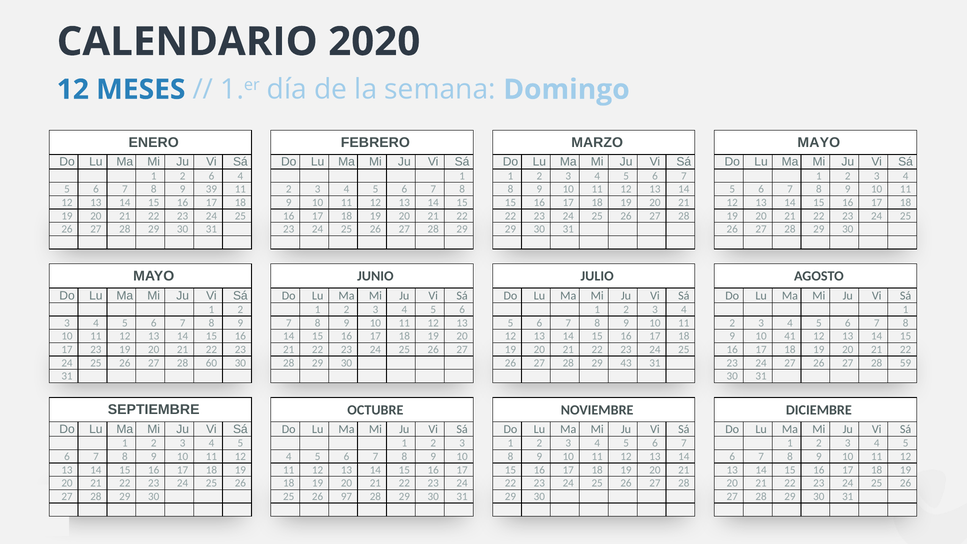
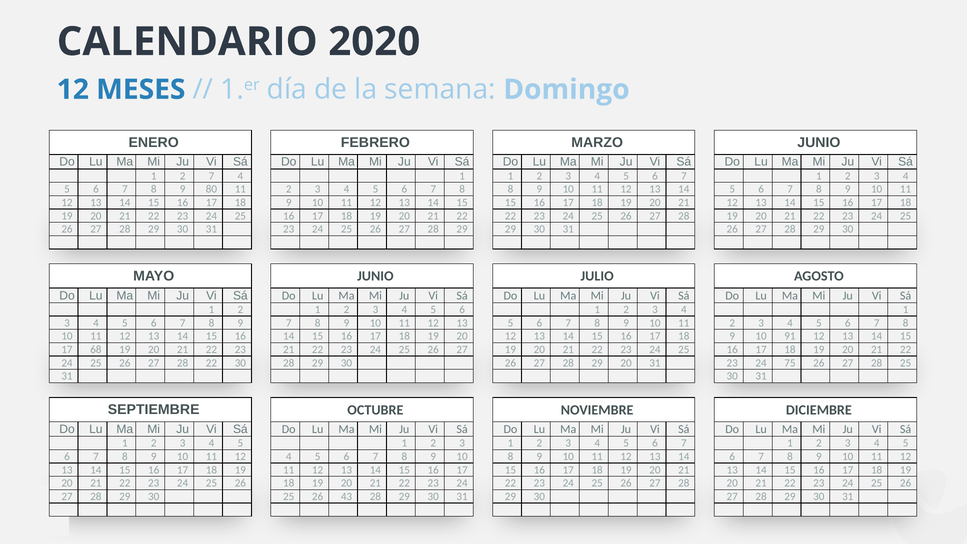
MAYO: MAYO -> JUNIO (819, 143)
2 6: 6 -> 7 (212, 176)
39: 39 -> 80 (211, 189)
41: 41 -> 91 (790, 336)
17 23: 23 -> 68 (96, 350)
28 60: 60 -> 22 (211, 363)
29 43: 43 -> 20 (626, 363)
24 27: 27 -> 75 (790, 363)
28 59: 59 -> 25 (906, 363)
97: 97 -> 43 (346, 497)
